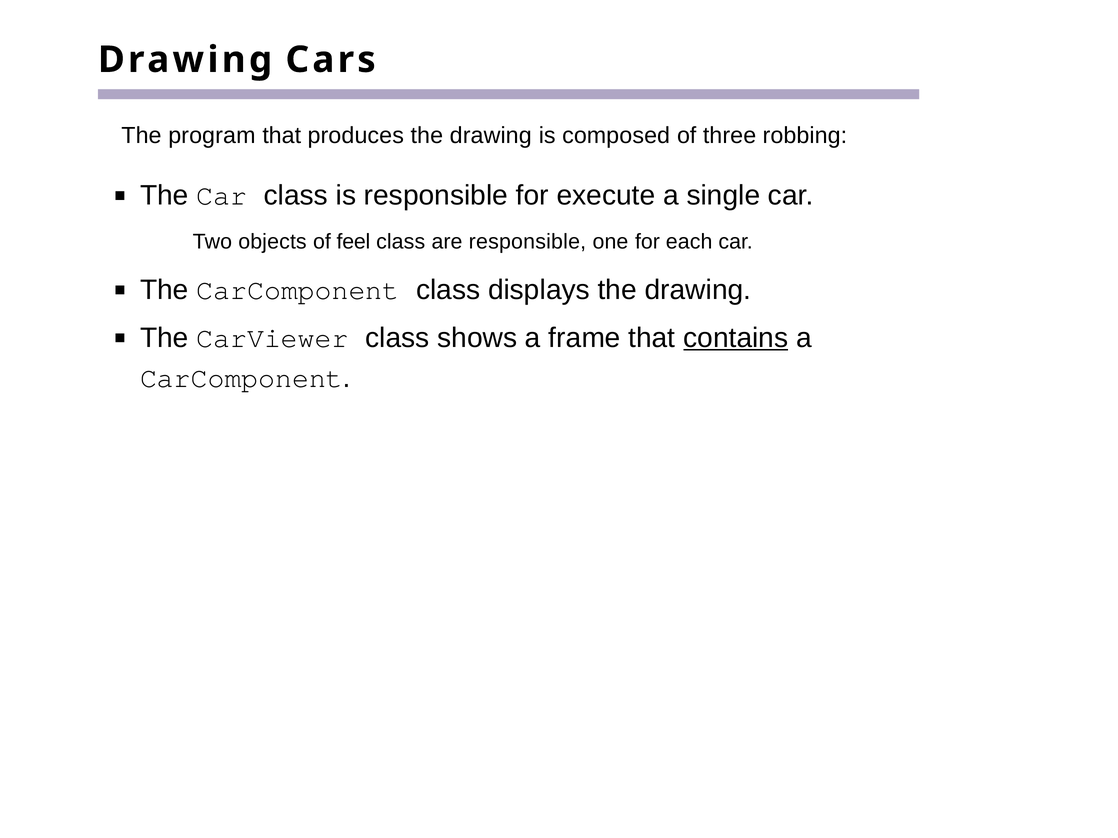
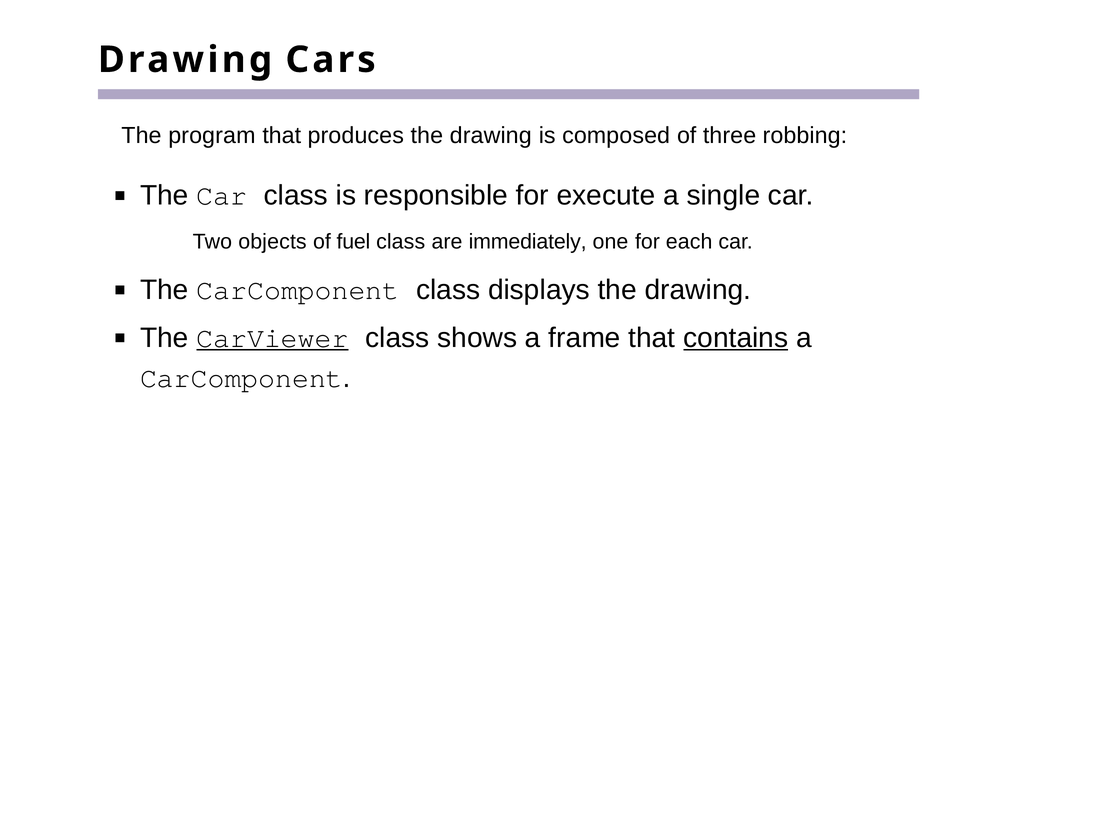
feel: feel -> fuel (353, 242)
are responsible: responsible -> immediately (528, 242)
CarViewer underline: none -> present (272, 338)
